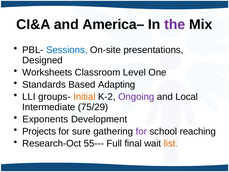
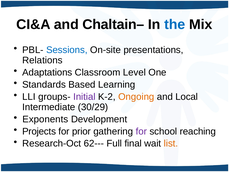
America–: America– -> Chaltain– (113, 24)
the colour: purple -> blue (175, 24)
Designed: Designed -> Relations (42, 60)
Worksheets: Worksheets -> Adaptations (47, 72)
Adapting: Adapting -> Learning (117, 84)
Initial colour: orange -> purple (84, 97)
Ongoing colour: purple -> orange (136, 97)
75/29: 75/29 -> 30/29 (93, 107)
sure: sure -> prior (81, 131)
55---: 55--- -> 62--- (94, 143)
